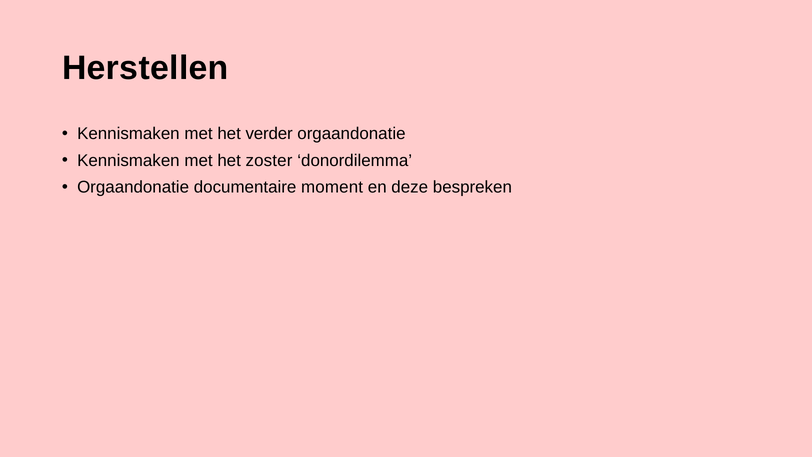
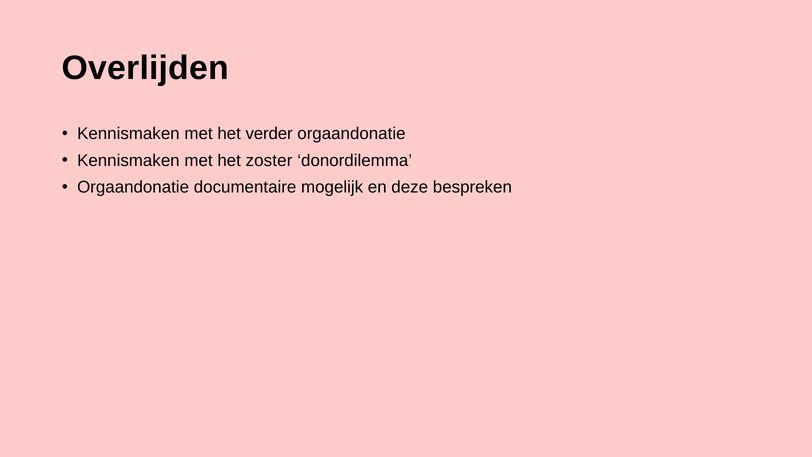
Herstellen: Herstellen -> Overlijden (145, 68)
moment: moment -> mogelijk (332, 187)
